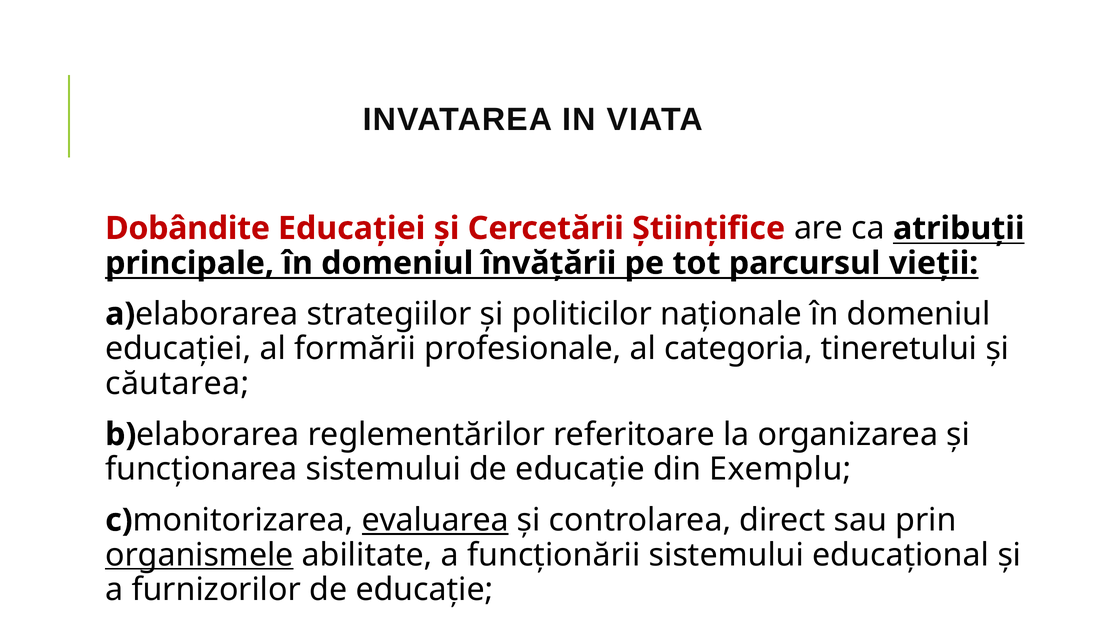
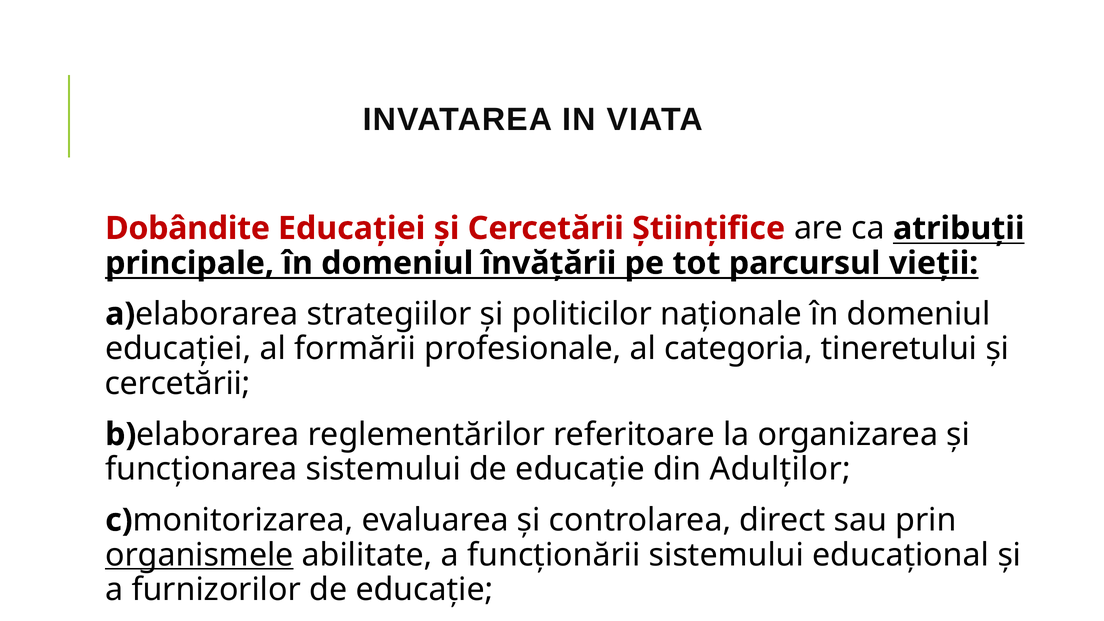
căutarea: căutarea -> cercetării (178, 384)
Exemplu: Exemplu -> Adulților (780, 469)
evaluarea underline: present -> none (435, 520)
